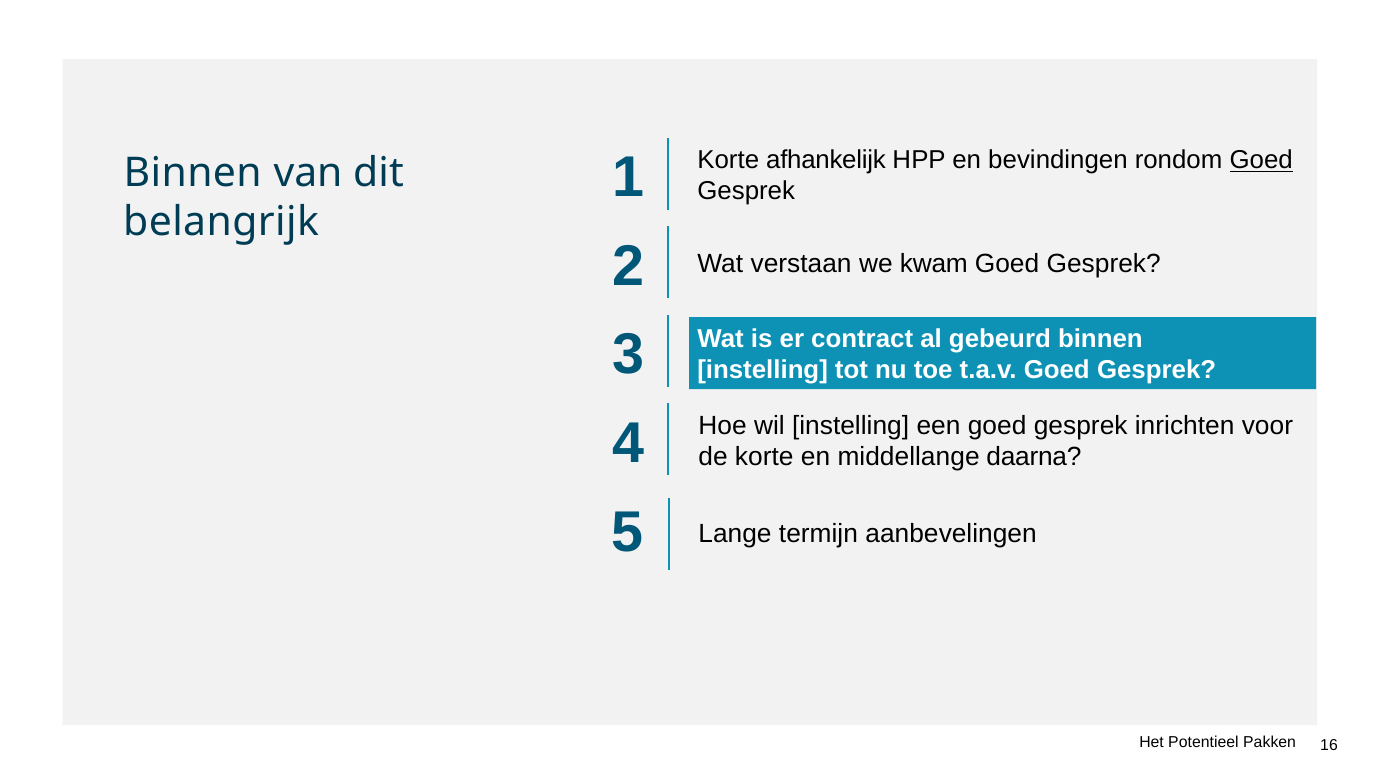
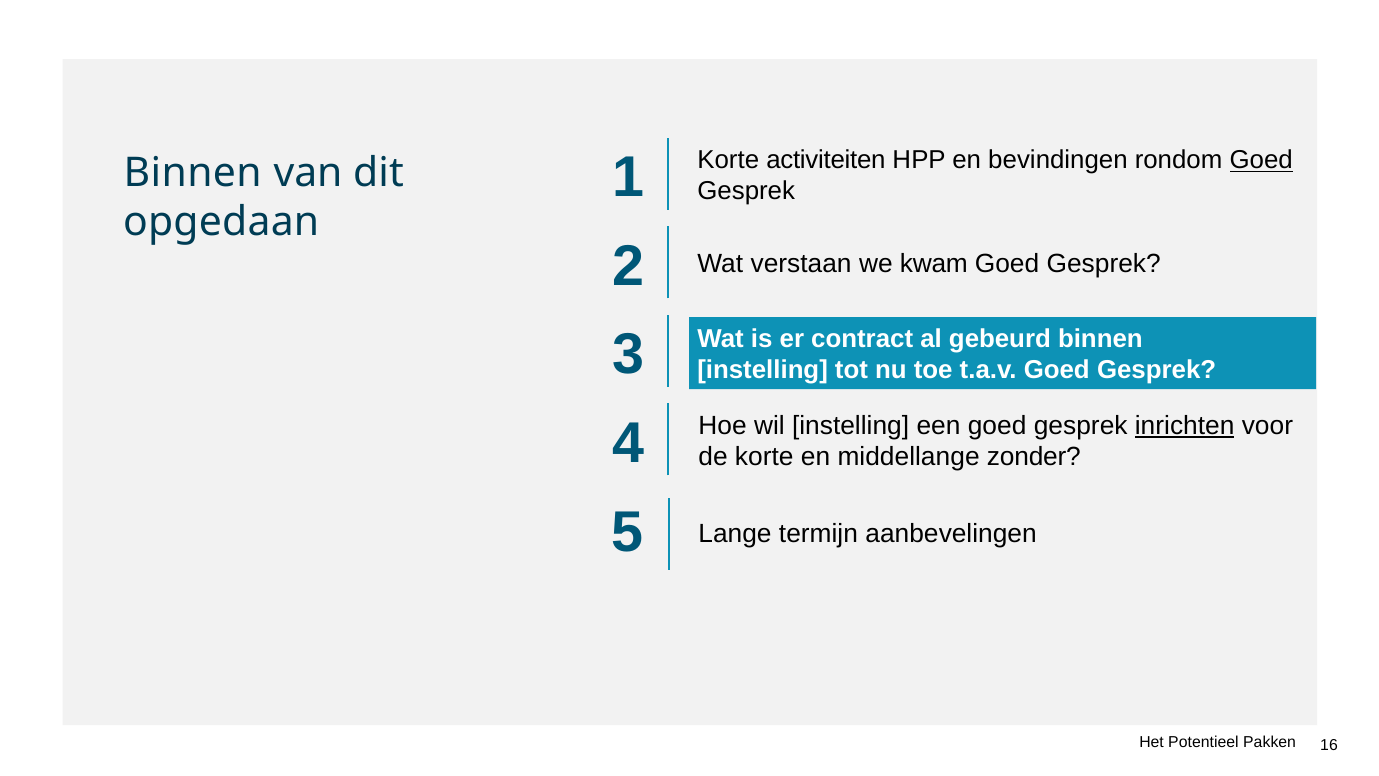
afhankelijk: afhankelijk -> activiteiten (826, 160)
belangrijk: belangrijk -> opgedaan (221, 222)
inrichten underline: none -> present (1185, 425)
daarna: daarna -> zonder (1034, 457)
